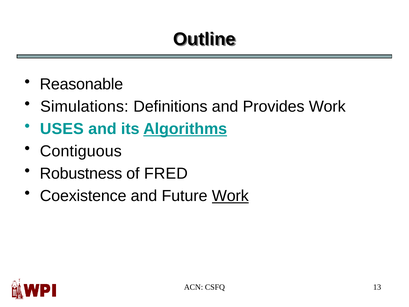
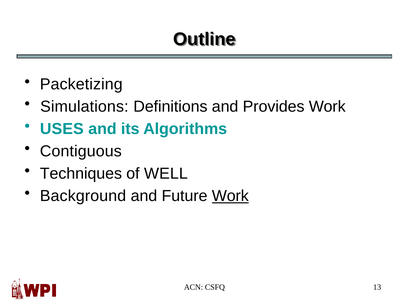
Reasonable: Reasonable -> Packetizing (81, 84)
Algorithms underline: present -> none (185, 129)
Robustness: Robustness -> Techniques (81, 173)
FRED: FRED -> WELL (166, 173)
Coexistence: Coexistence -> Background (83, 196)
